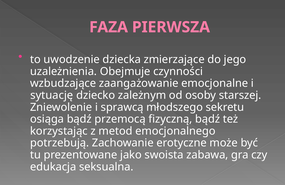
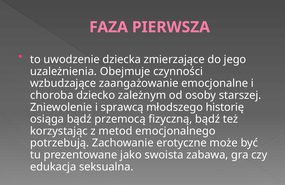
sytuację: sytuację -> choroba (52, 95)
sekretu: sekretu -> historię (225, 107)
